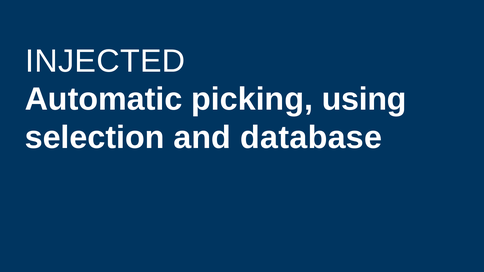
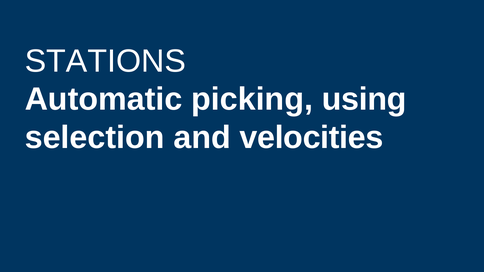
INJECTED: INJECTED -> STATIONS (105, 61)
database: database -> velocities (311, 138)
